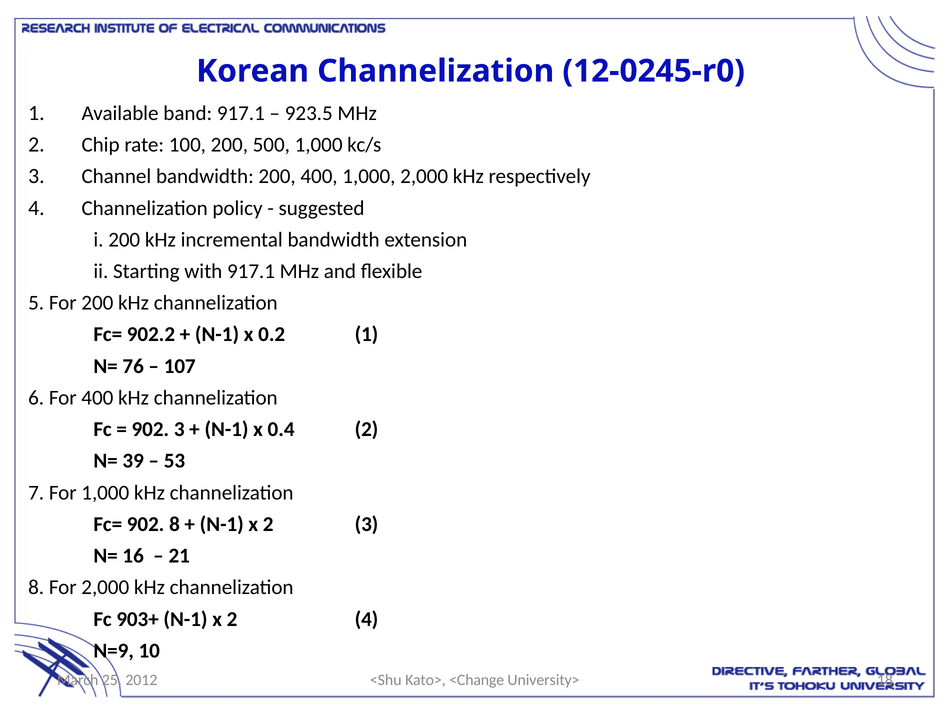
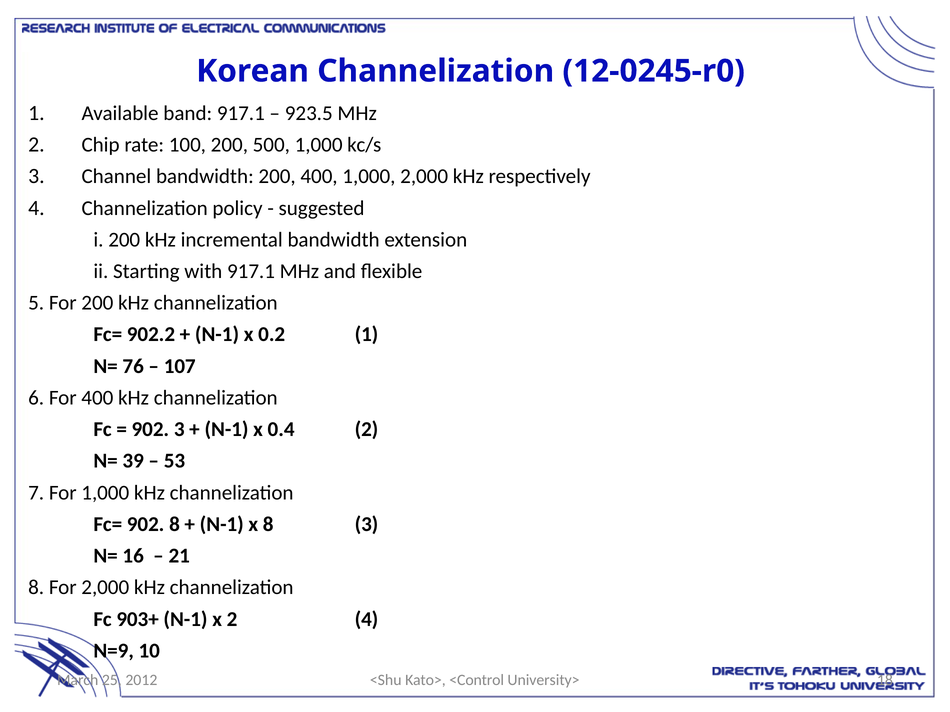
2: 2 -> 8 (268, 525)
<Change: <Change -> <Control (477, 680)
